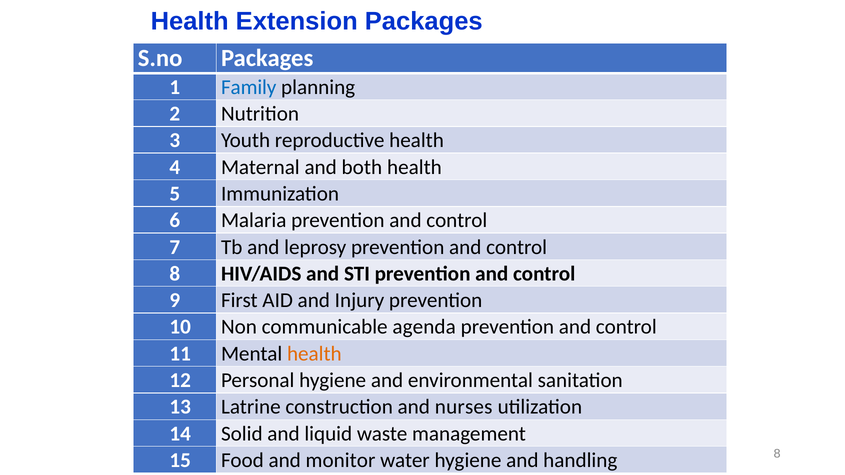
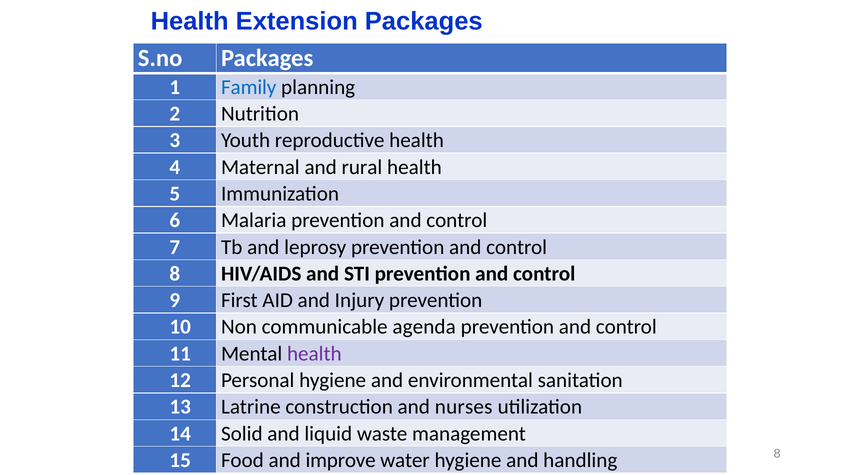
both: both -> rural (362, 167)
health colour: orange -> purple (314, 354)
monitor: monitor -> improve (341, 461)
